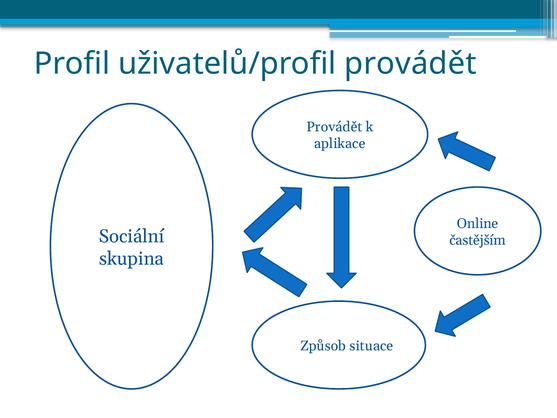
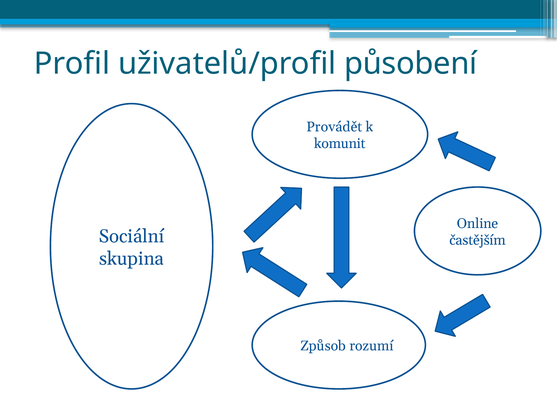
uživatelů/profil provádět: provádět -> působení (411, 64)
aplikace: aplikace -> komunit (340, 144)
situace: situace -> rozumí (372, 346)
